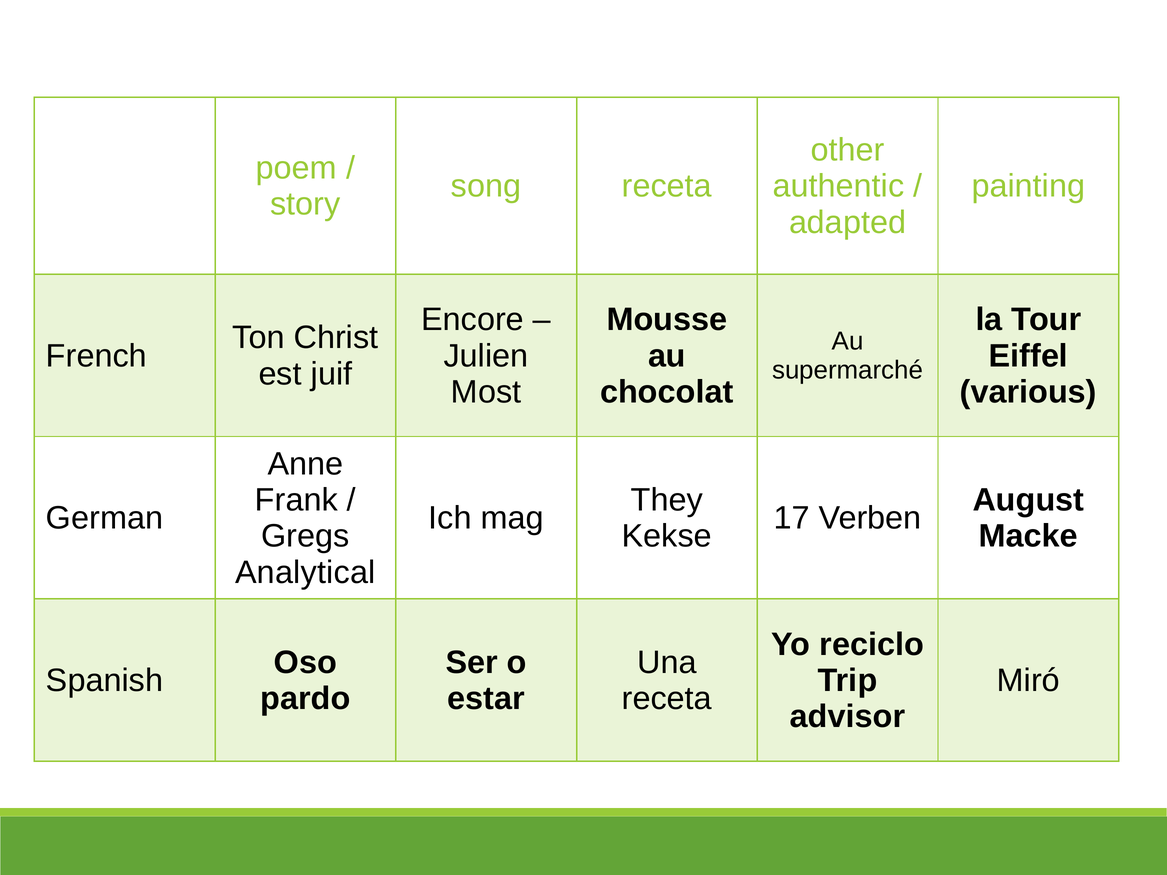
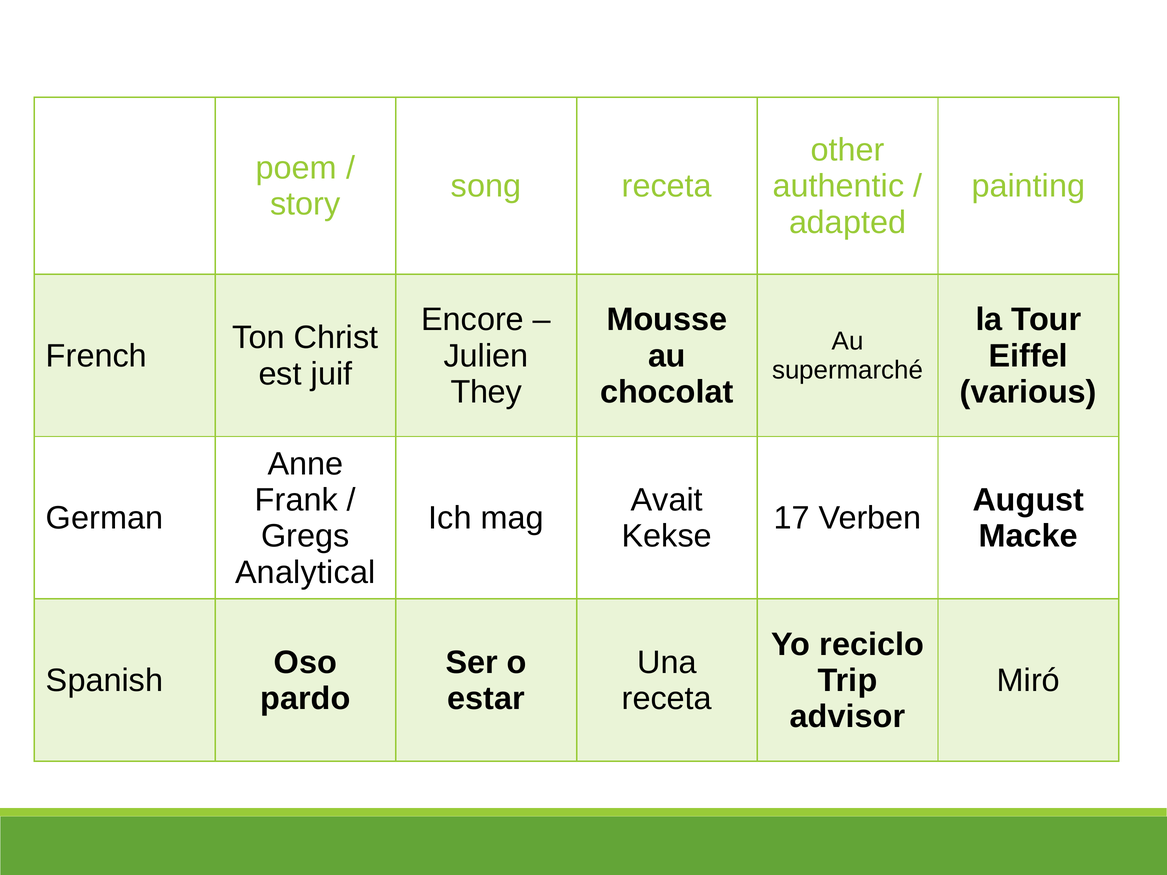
Most: Most -> They (486, 392)
They: They -> Avait (667, 500)
